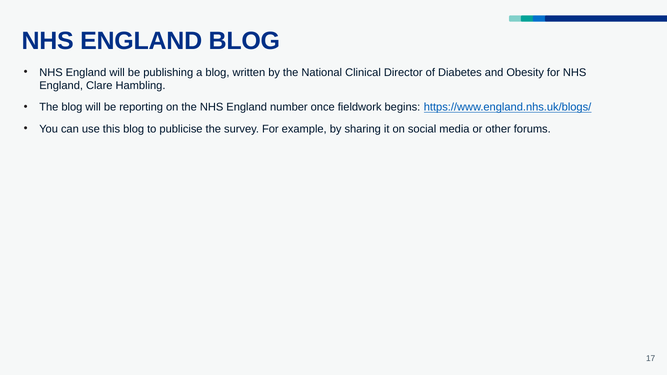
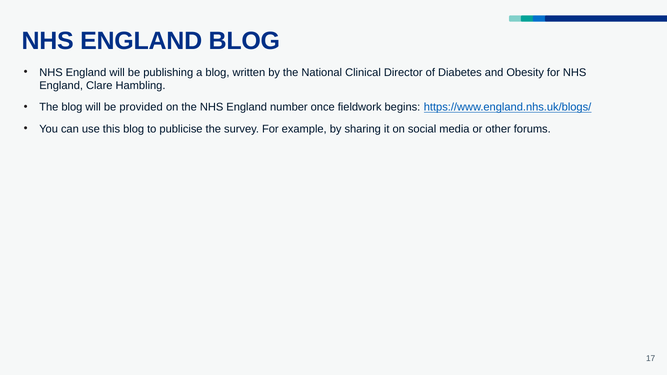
reporting: reporting -> provided (141, 107)
